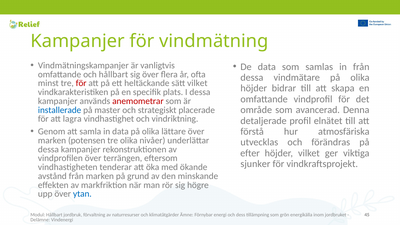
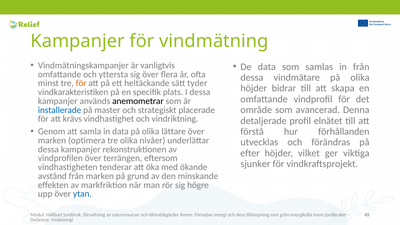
och hållbart: hållbart -> yttersta (113, 74)
för colour: red -> orange (81, 83)
sätt vilket: vilket -> tyder (197, 83)
anemometrar colour: red -> black (138, 101)
lagra: lagra -> krävs (72, 119)
atmosfäriska: atmosfäriska -> förhållanden (344, 132)
potensen: potensen -> optimera (87, 140)
